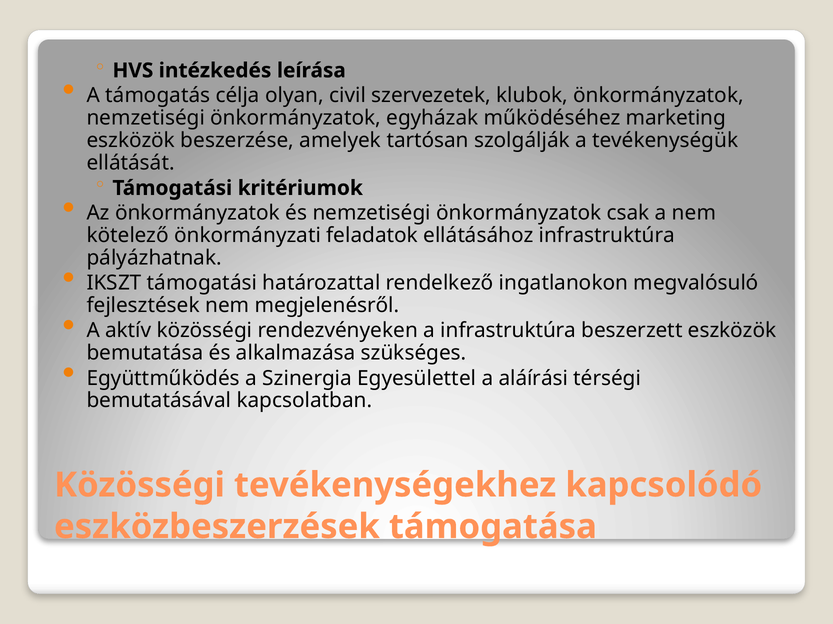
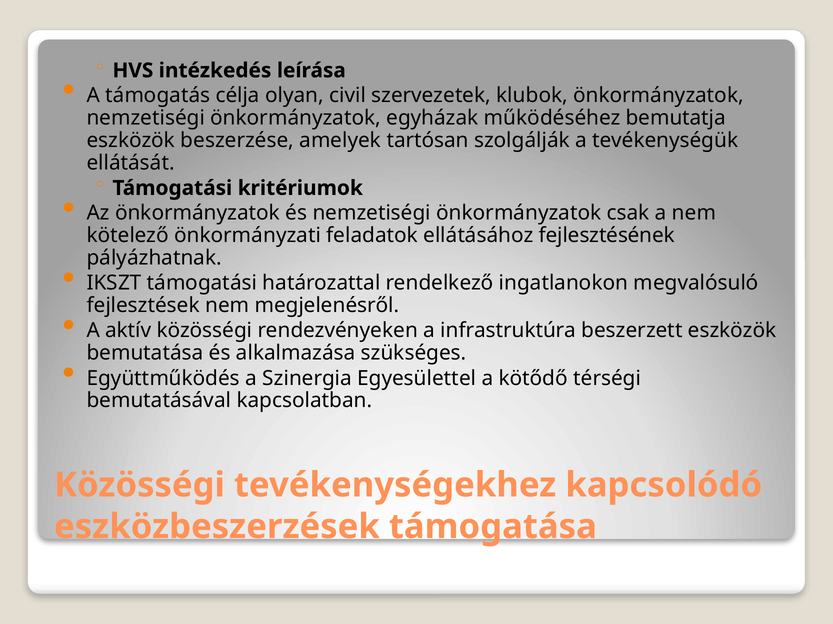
marketing: marketing -> bemutatja (676, 118)
ellátásához infrastruktúra: infrastruktúra -> fejlesztésének (607, 236)
aláírási: aláírási -> kötődő (533, 379)
